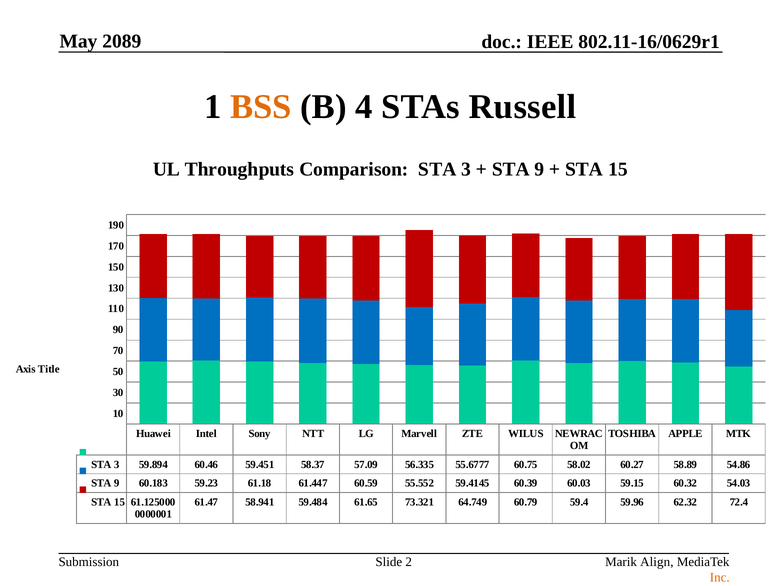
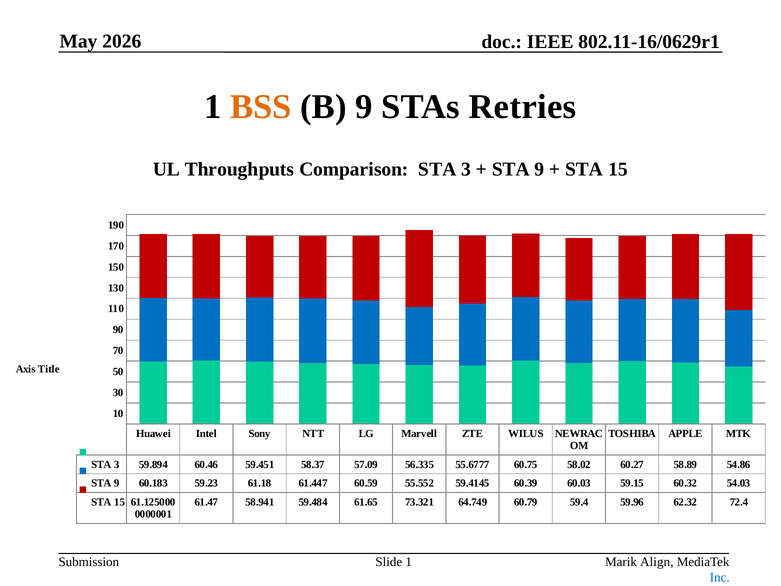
2089: 2089 -> 2026 (122, 41)
B 4: 4 -> 9 (364, 107)
Russell: Russell -> Retries (522, 107)
Slide 2: 2 -> 1 (409, 562)
Inc colour: orange -> blue (720, 577)
